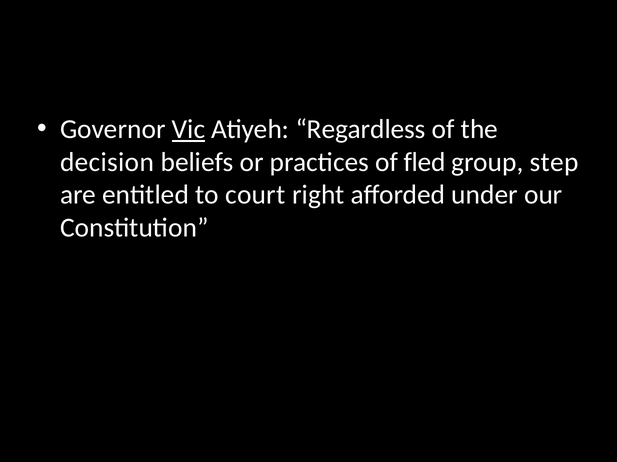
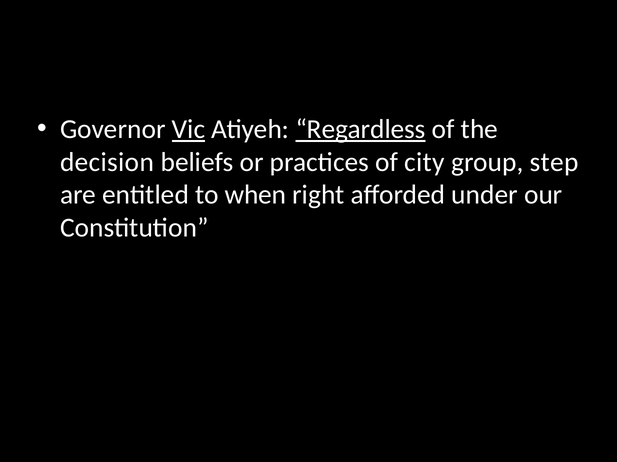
Regardless underline: none -> present (361, 129)
fled: fled -> city (425, 162)
court: court -> when (256, 195)
